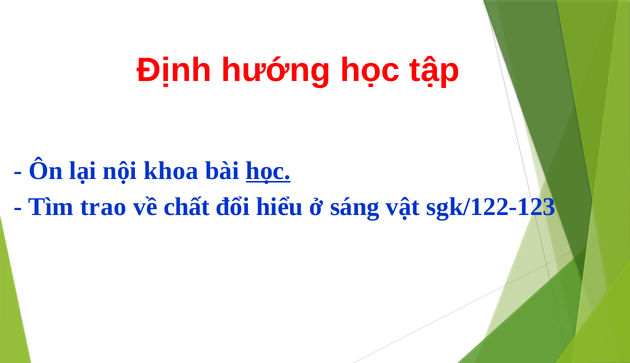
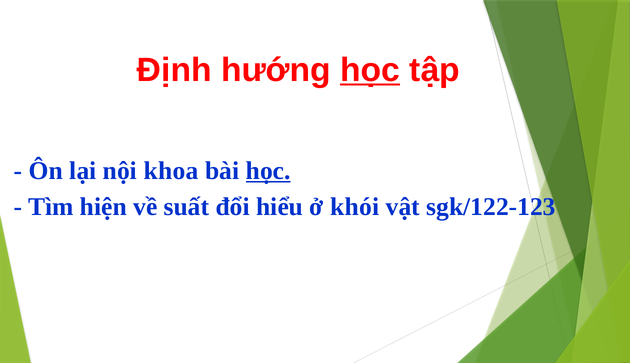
học underline: none -> present (370, 70)
trao: trao -> hiện (103, 207)
chất: chất -> suất (187, 207)
sáng: sáng -> khói (355, 207)
